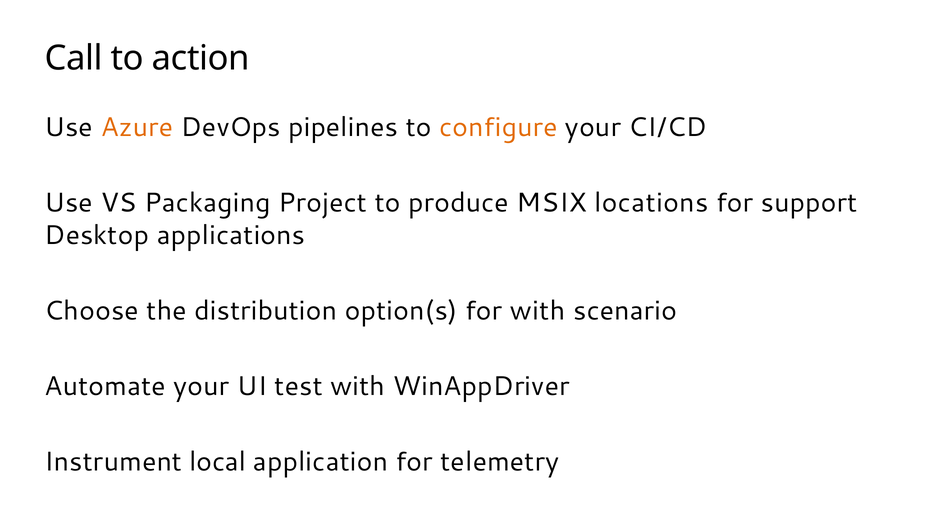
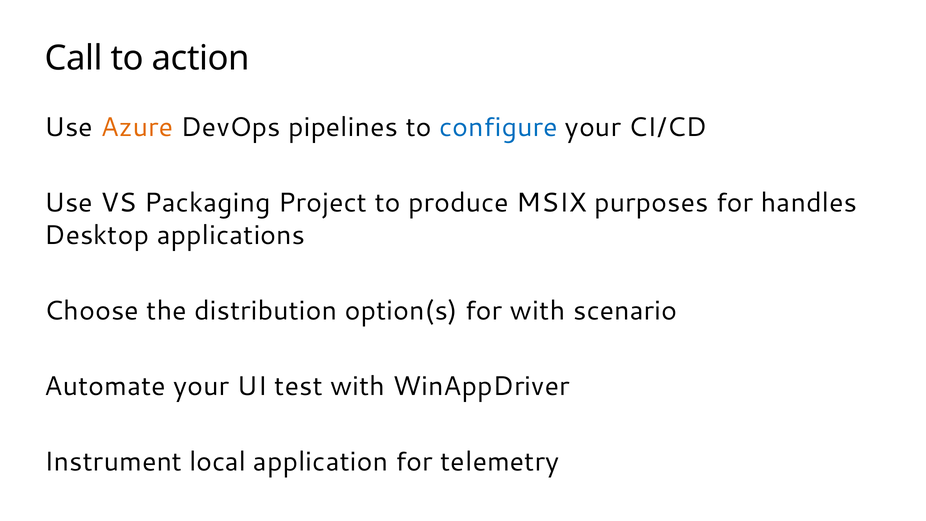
configure colour: orange -> blue (498, 127)
locations: locations -> purposes (651, 203)
support: support -> handles (809, 203)
